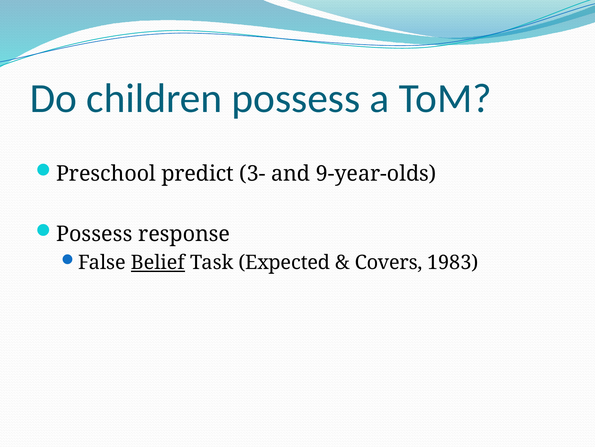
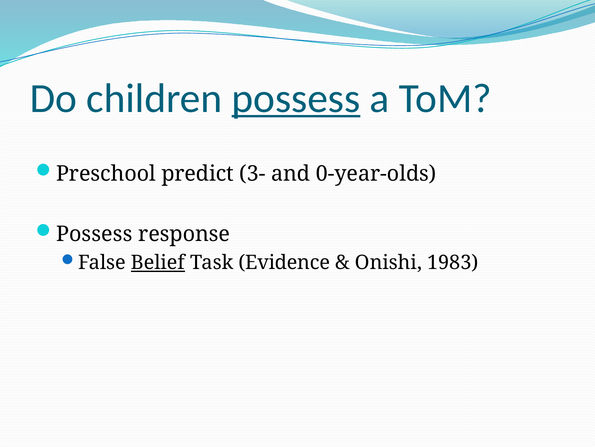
possess underline: none -> present (296, 98)
9-year-olds: 9-year-olds -> 0-year-olds (376, 173)
Expected: Expected -> Evidence (284, 262)
Covers: Covers -> Onishi (388, 262)
